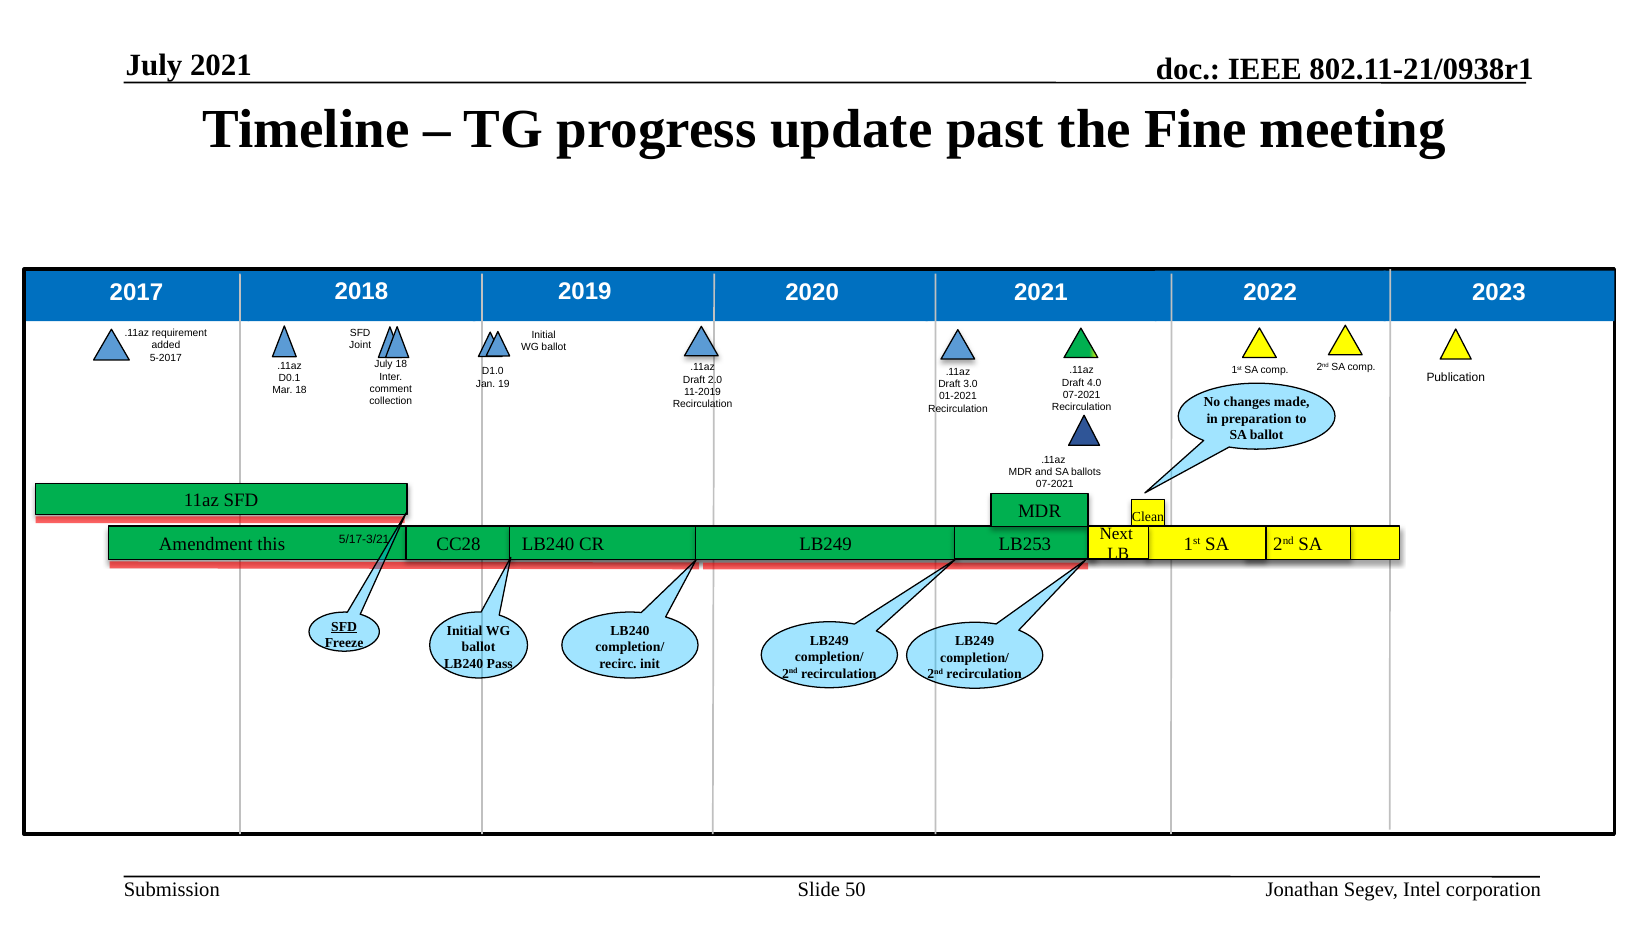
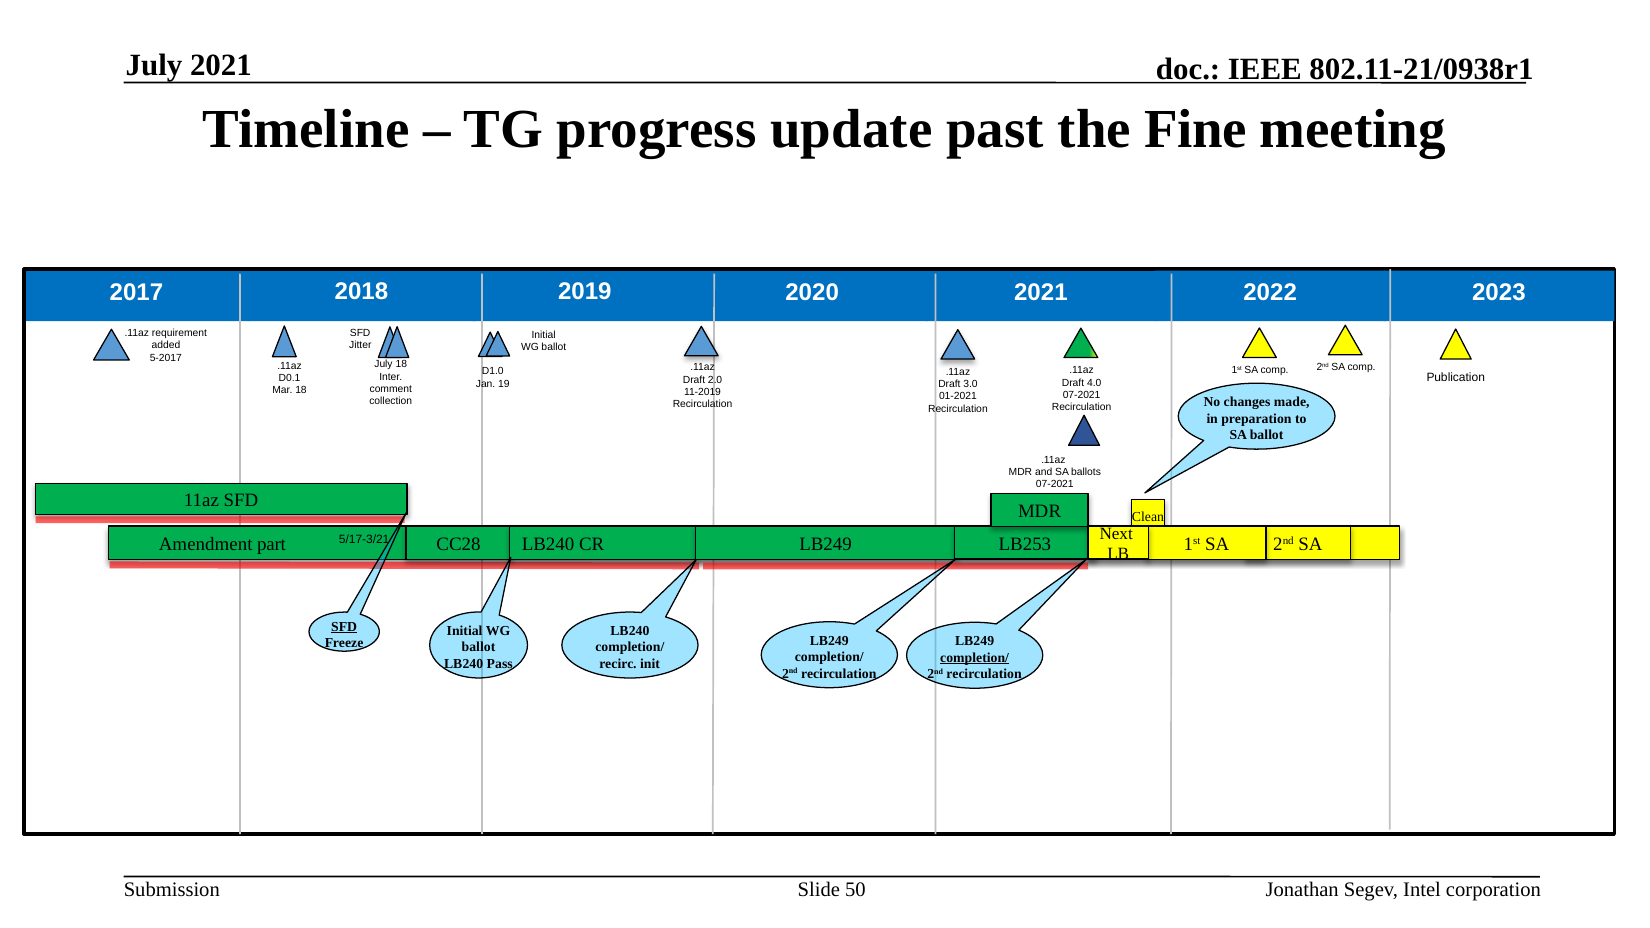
Joint: Joint -> Jitter (360, 345)
this: this -> part (271, 544)
completion/ underline: none -> present (975, 658)
